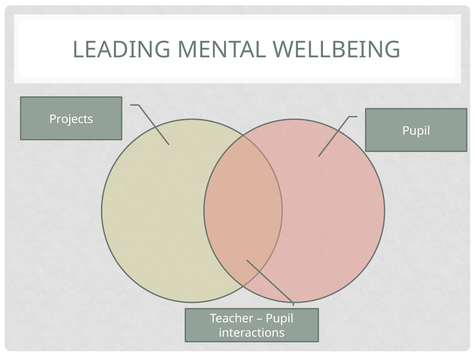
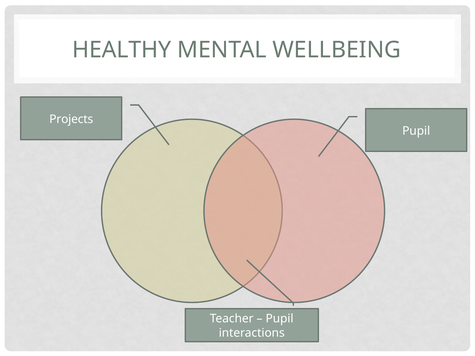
LEADING: LEADING -> HEALTHY (122, 50)
